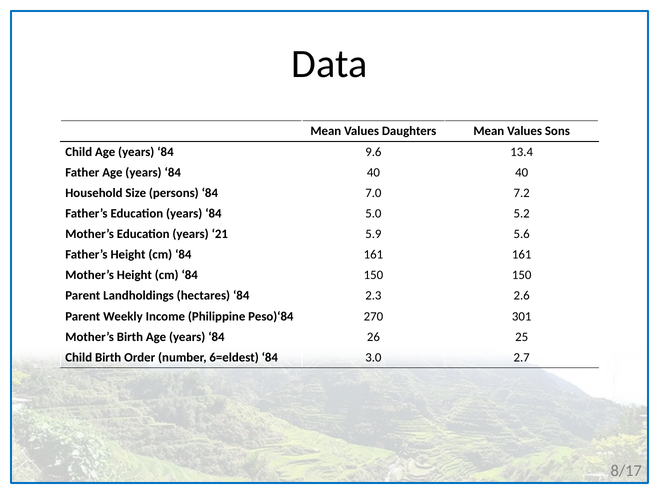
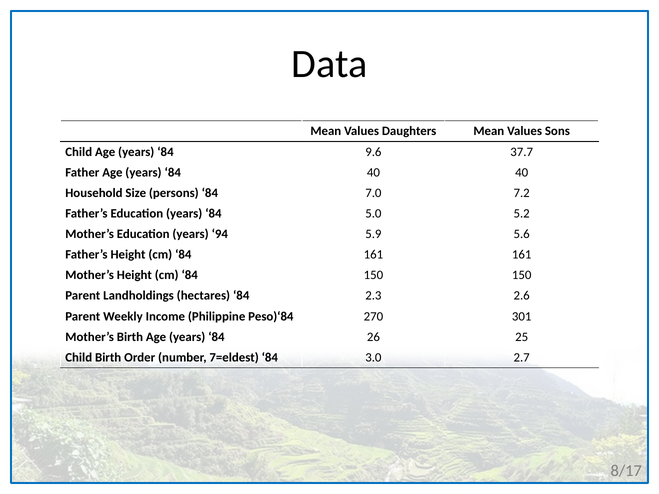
13.4: 13.4 -> 37.7 (522, 152)
21: 21 -> 94 (220, 234)
6=eldest: 6=eldest -> 7=eldest (234, 358)
